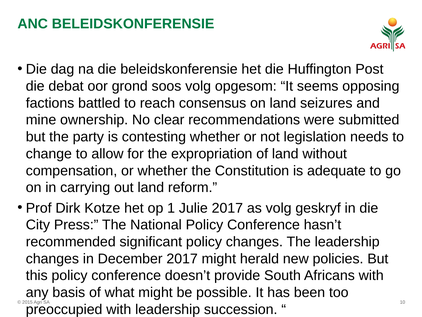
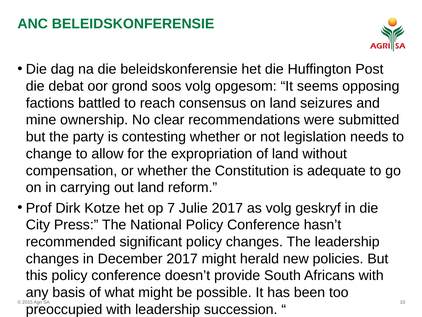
1: 1 -> 7 (171, 208)
